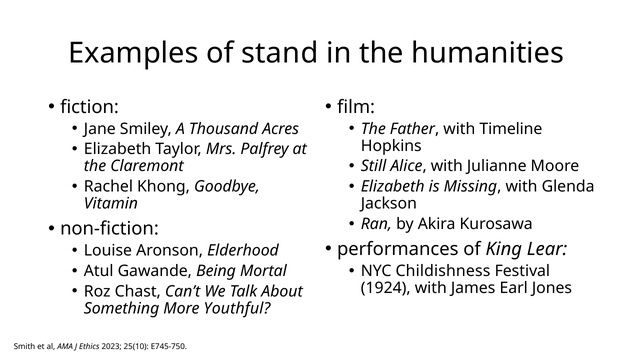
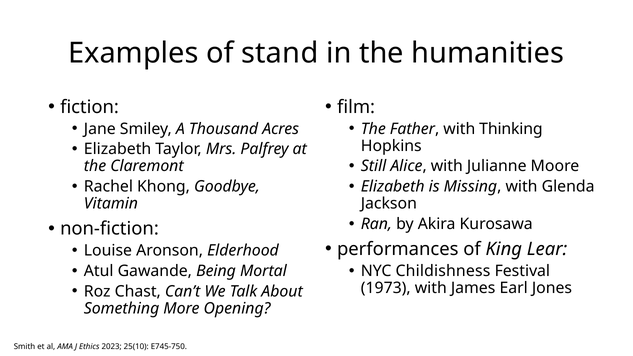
Timeline: Timeline -> Thinking (511, 129)
1924: 1924 -> 1973 (386, 288)
Youthful: Youthful -> Opening (237, 308)
